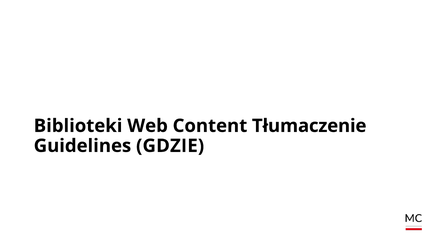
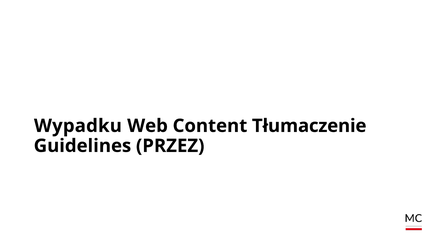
Biblioteki: Biblioteki -> Wypadku (78, 126)
GDZIE: GDZIE -> PRZEZ (170, 146)
